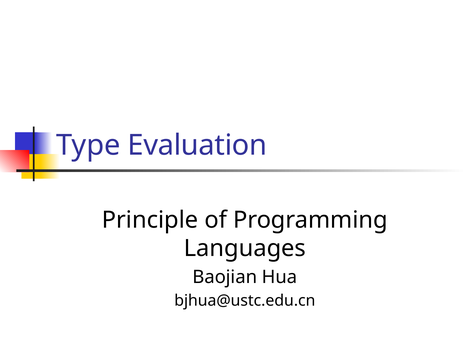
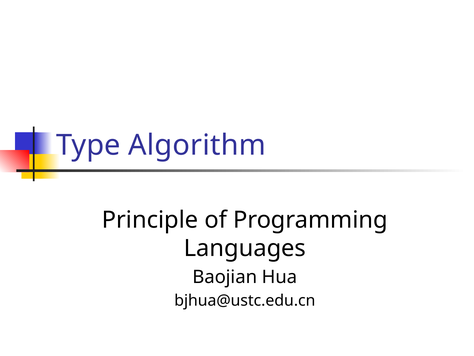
Evaluation: Evaluation -> Algorithm (197, 145)
